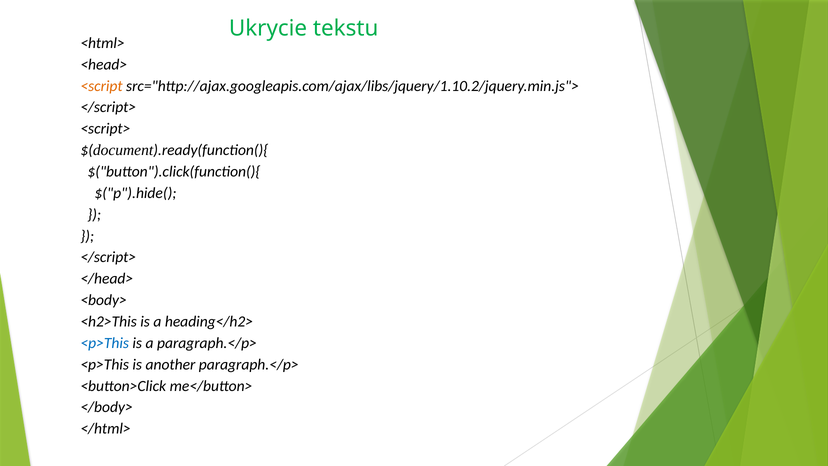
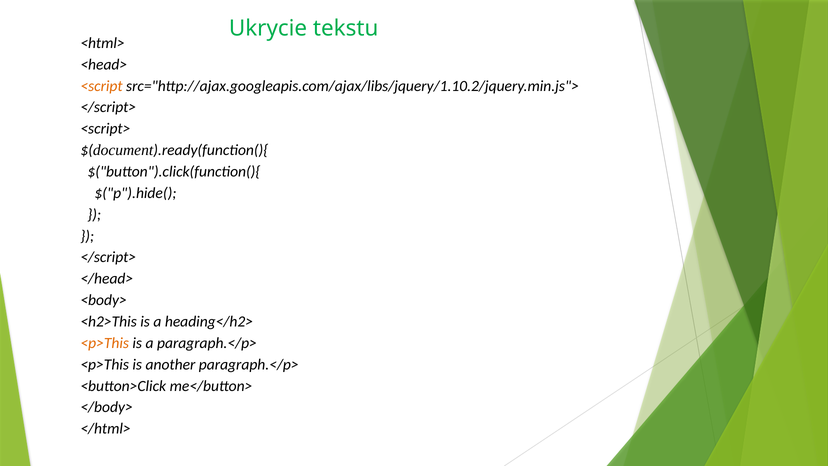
<p>This colour: blue -> orange (105, 343)
